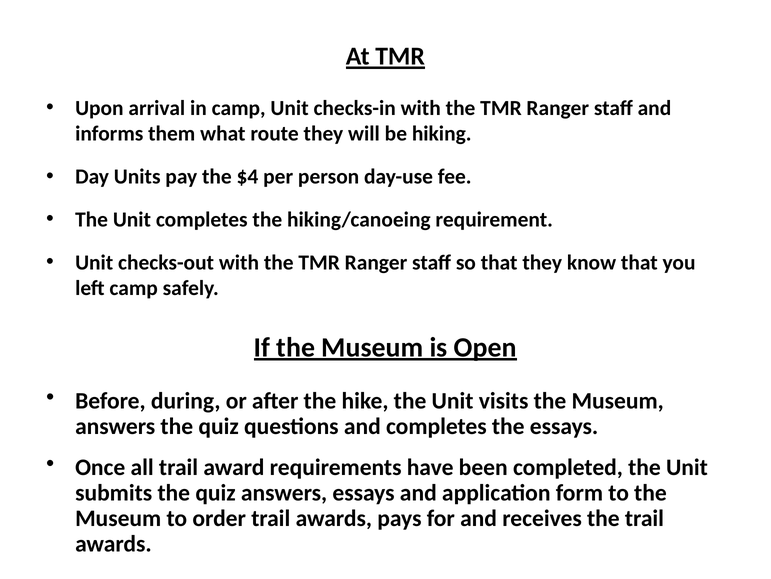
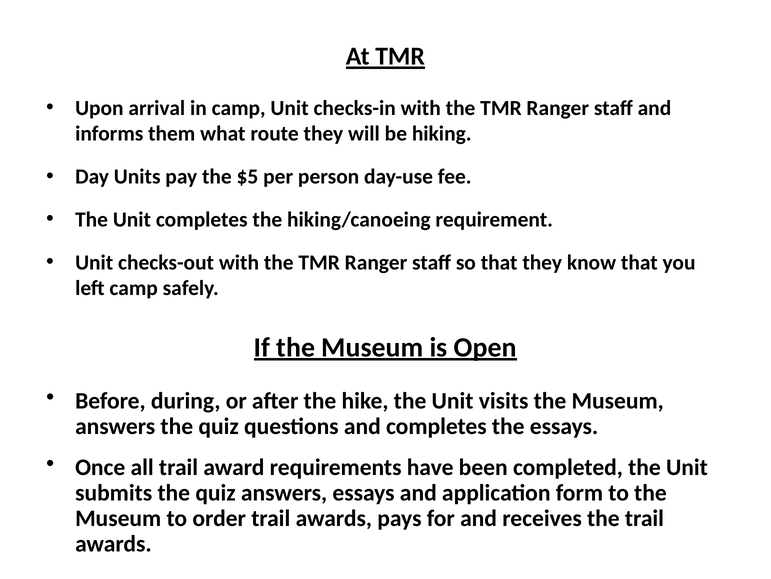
$4: $4 -> $5 (247, 176)
